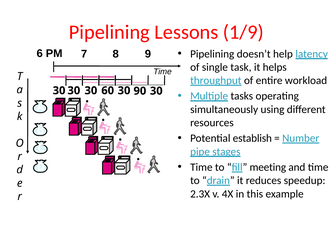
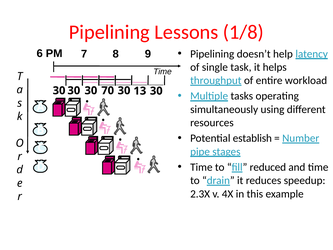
1/9: 1/9 -> 1/8 (243, 32)
60: 60 -> 70 (108, 90)
90: 90 -> 13 (140, 91)
meeting: meeting -> reduced (268, 167)
